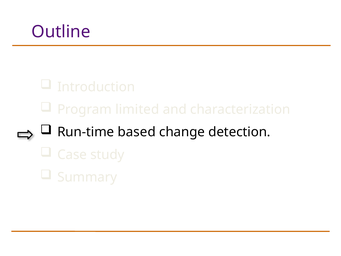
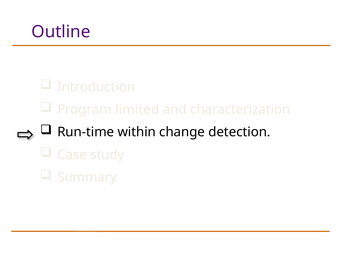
based: based -> within (137, 132)
